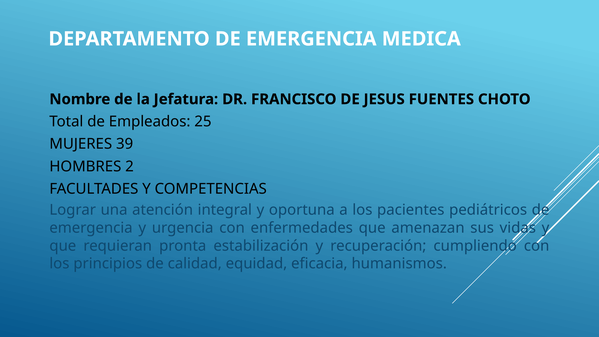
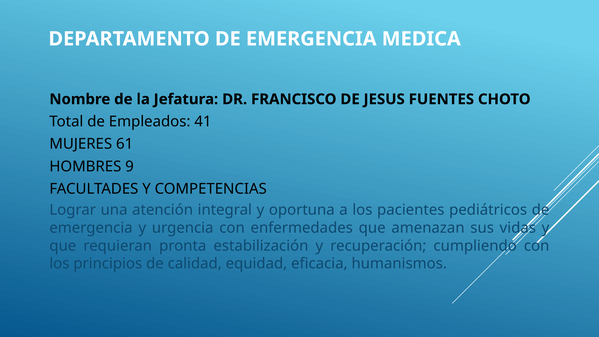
25: 25 -> 41 (203, 122)
39: 39 -> 61 (125, 144)
2: 2 -> 9 (130, 166)
